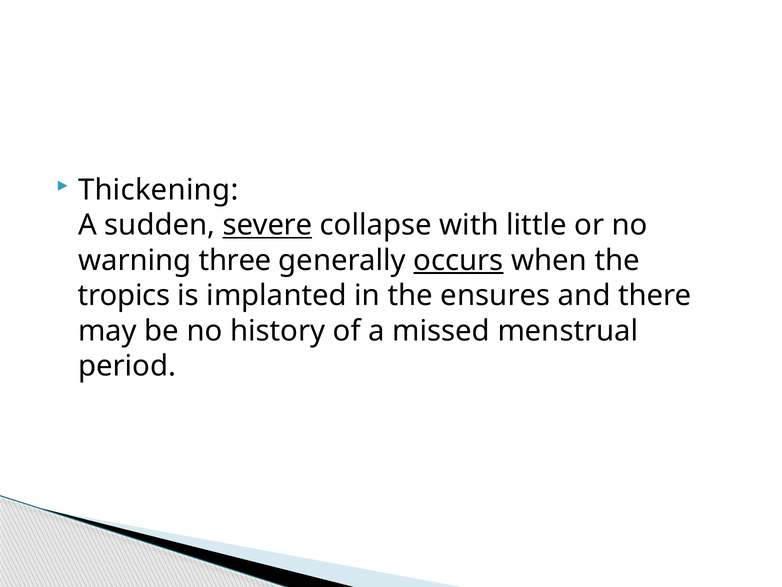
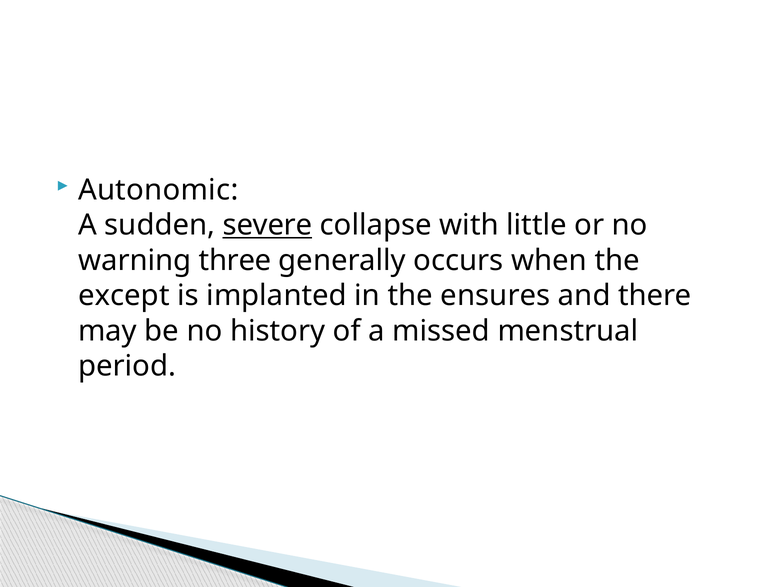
Thickening: Thickening -> Autonomic (158, 190)
occurs underline: present -> none (458, 260)
tropics: tropics -> except (124, 295)
